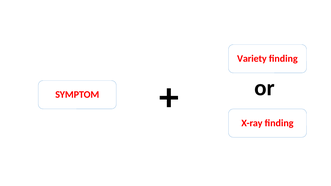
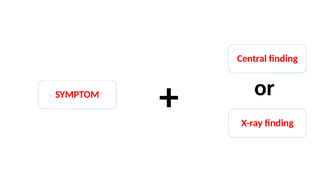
Variety: Variety -> Central (252, 59)
